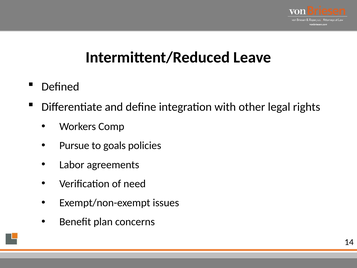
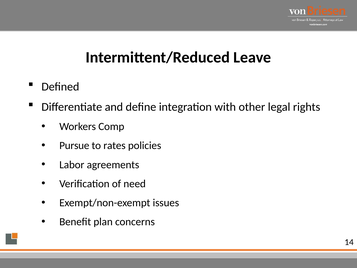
goals: goals -> rates (115, 145)
